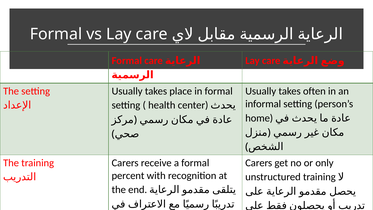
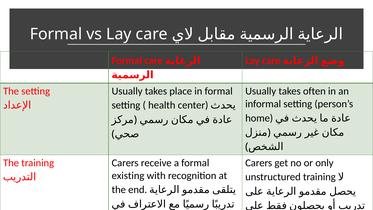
percent: percent -> existing (128, 176)
